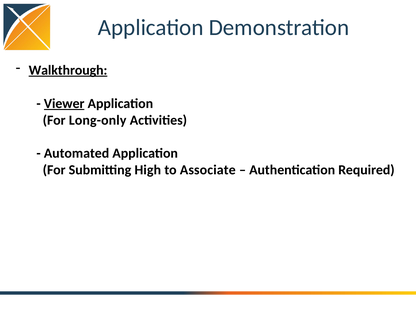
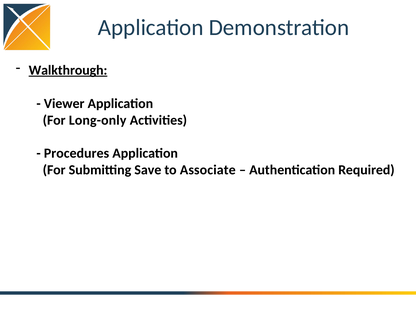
Viewer underline: present -> none (64, 104)
Automated: Automated -> Procedures (77, 153)
High: High -> Save (148, 170)
